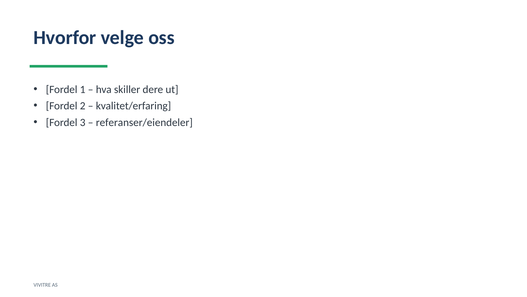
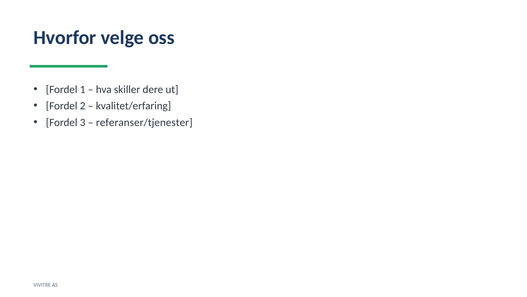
referanser/eiendeler: referanser/eiendeler -> referanser/tjenester (144, 122)
